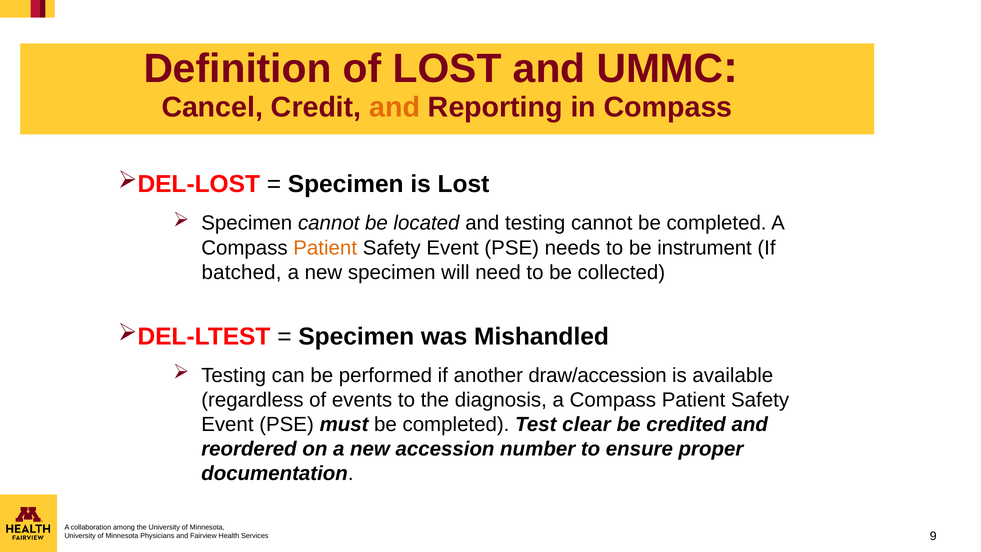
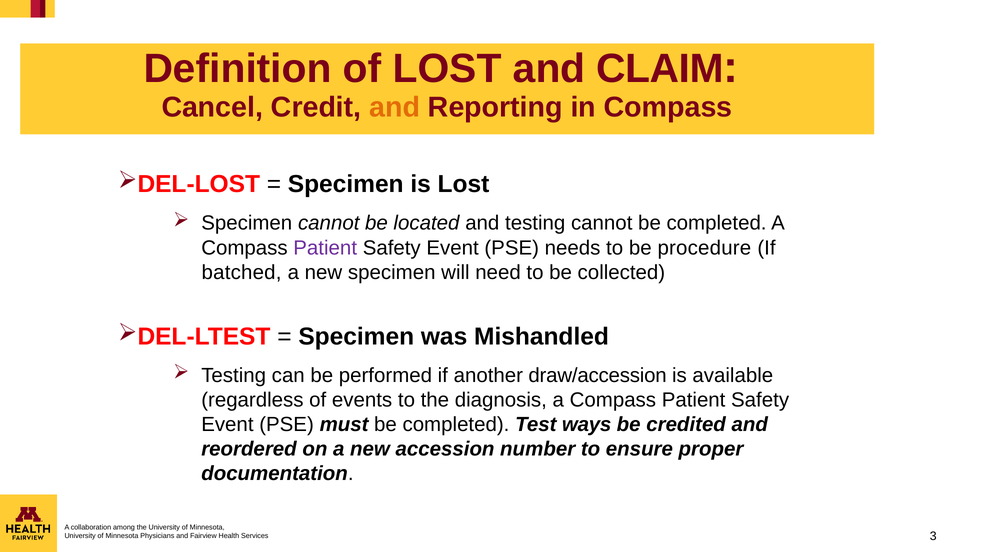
UMMC: UMMC -> CLAIM (660, 69)
Patient colour: orange -> purple (325, 248)
instrument: instrument -> procedure (704, 248)
clear: clear -> ways (587, 424)
9: 9 -> 3 (933, 536)
